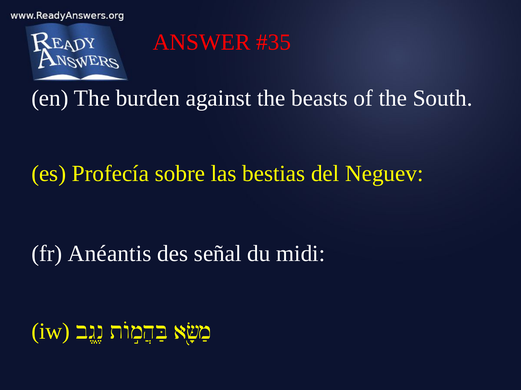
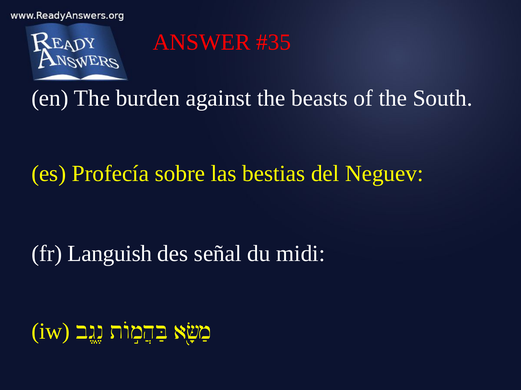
Anéantis: Anéantis -> Languish (110, 254)
